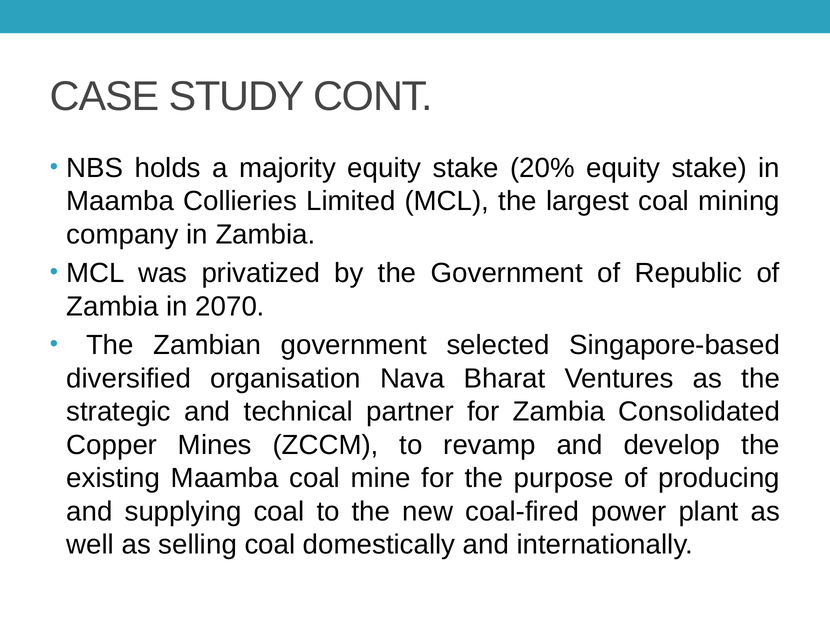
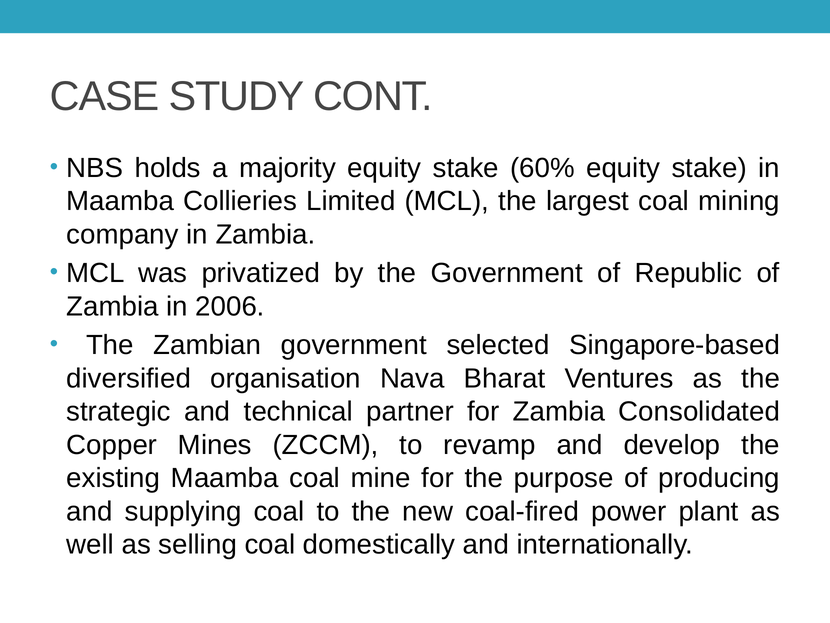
20%: 20% -> 60% (542, 168)
2070: 2070 -> 2006 (230, 306)
